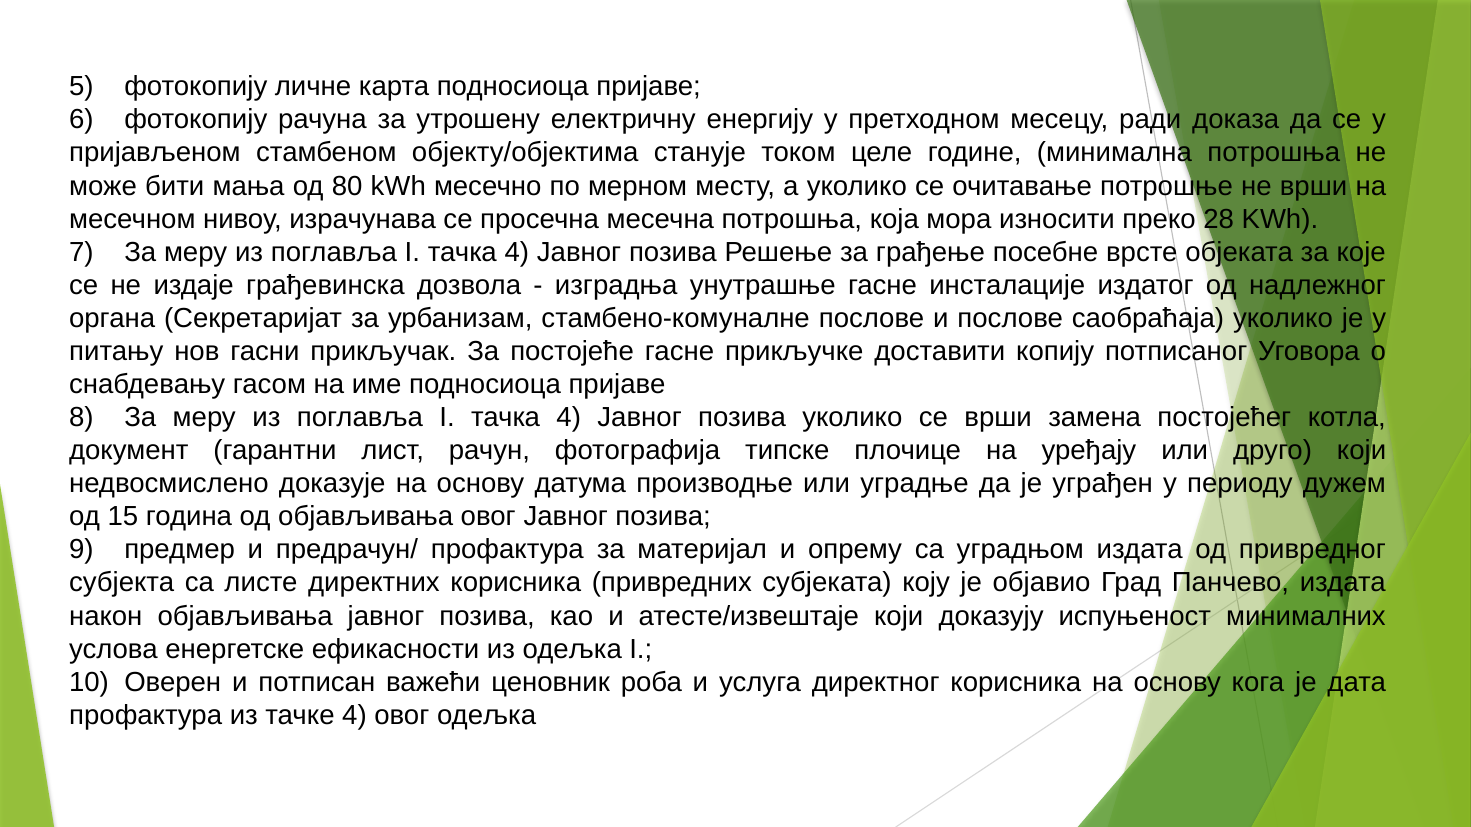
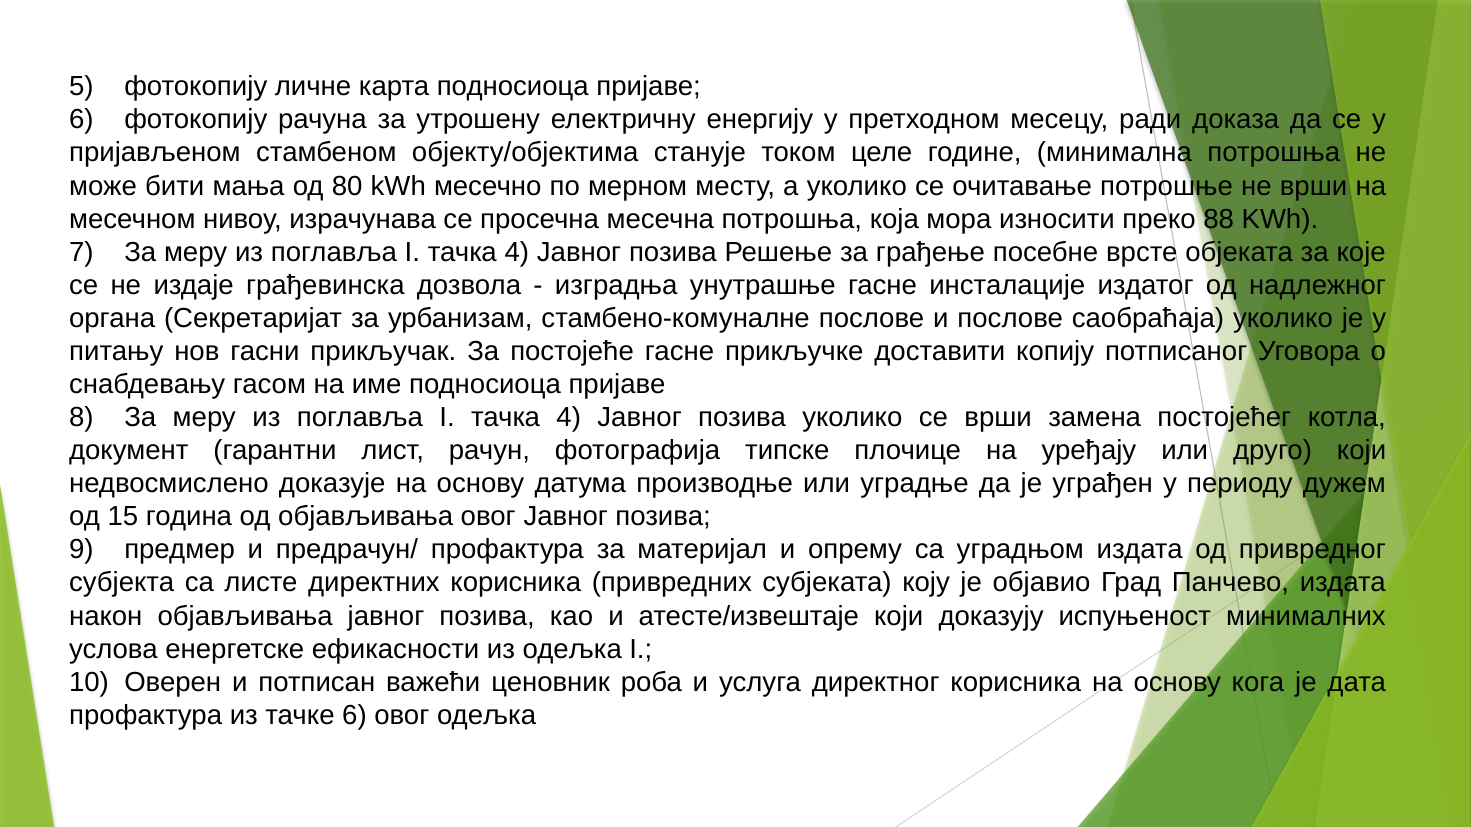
28: 28 -> 88 (1219, 219)
тачке 4: 4 -> 6 (354, 716)
